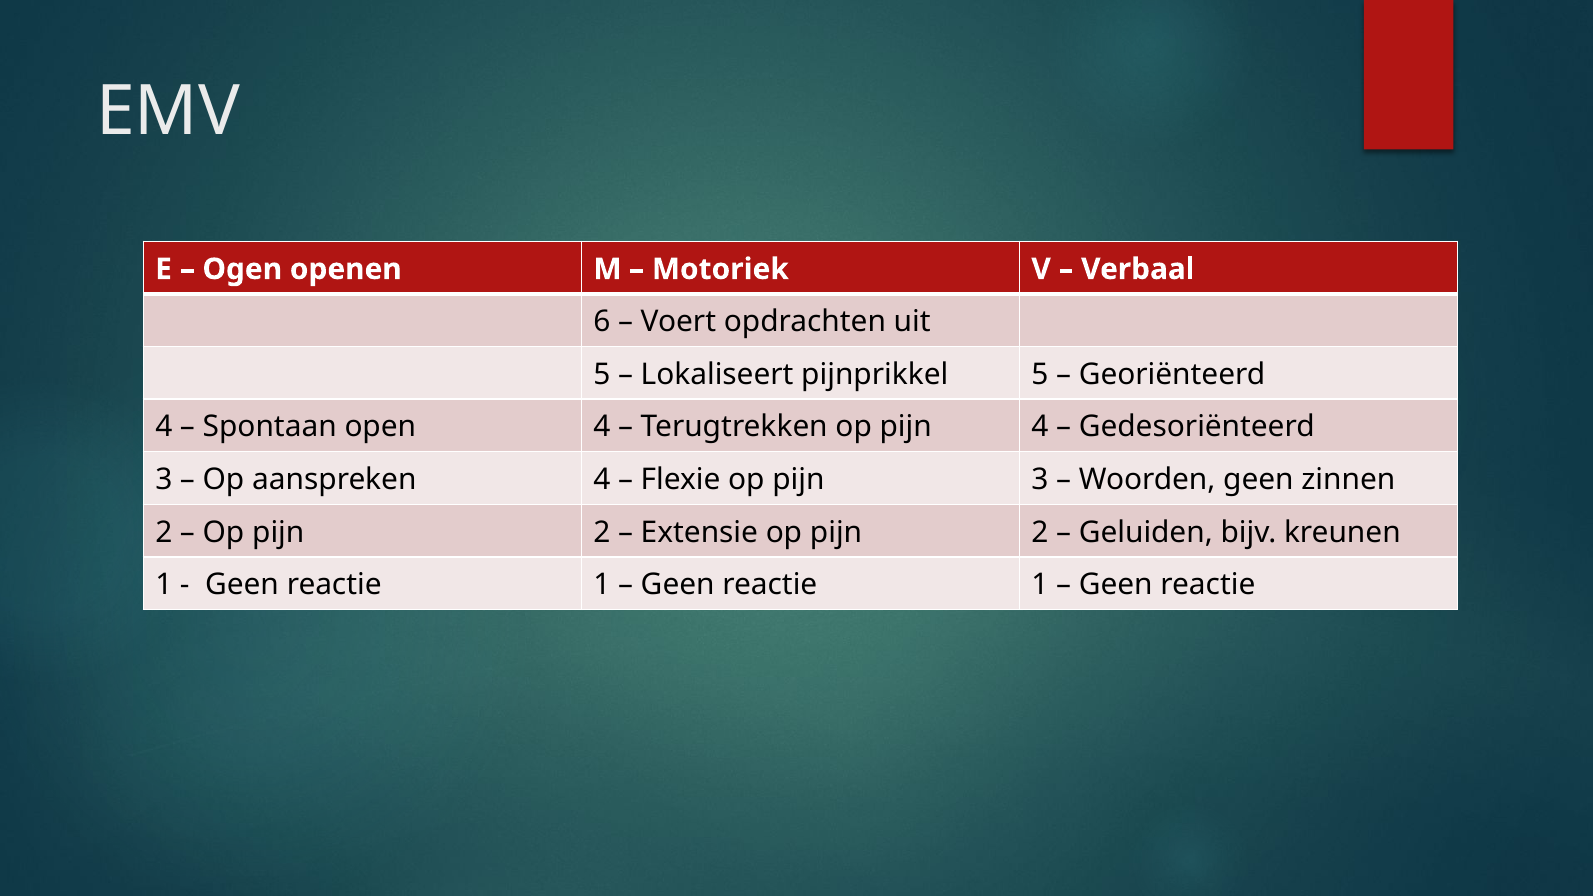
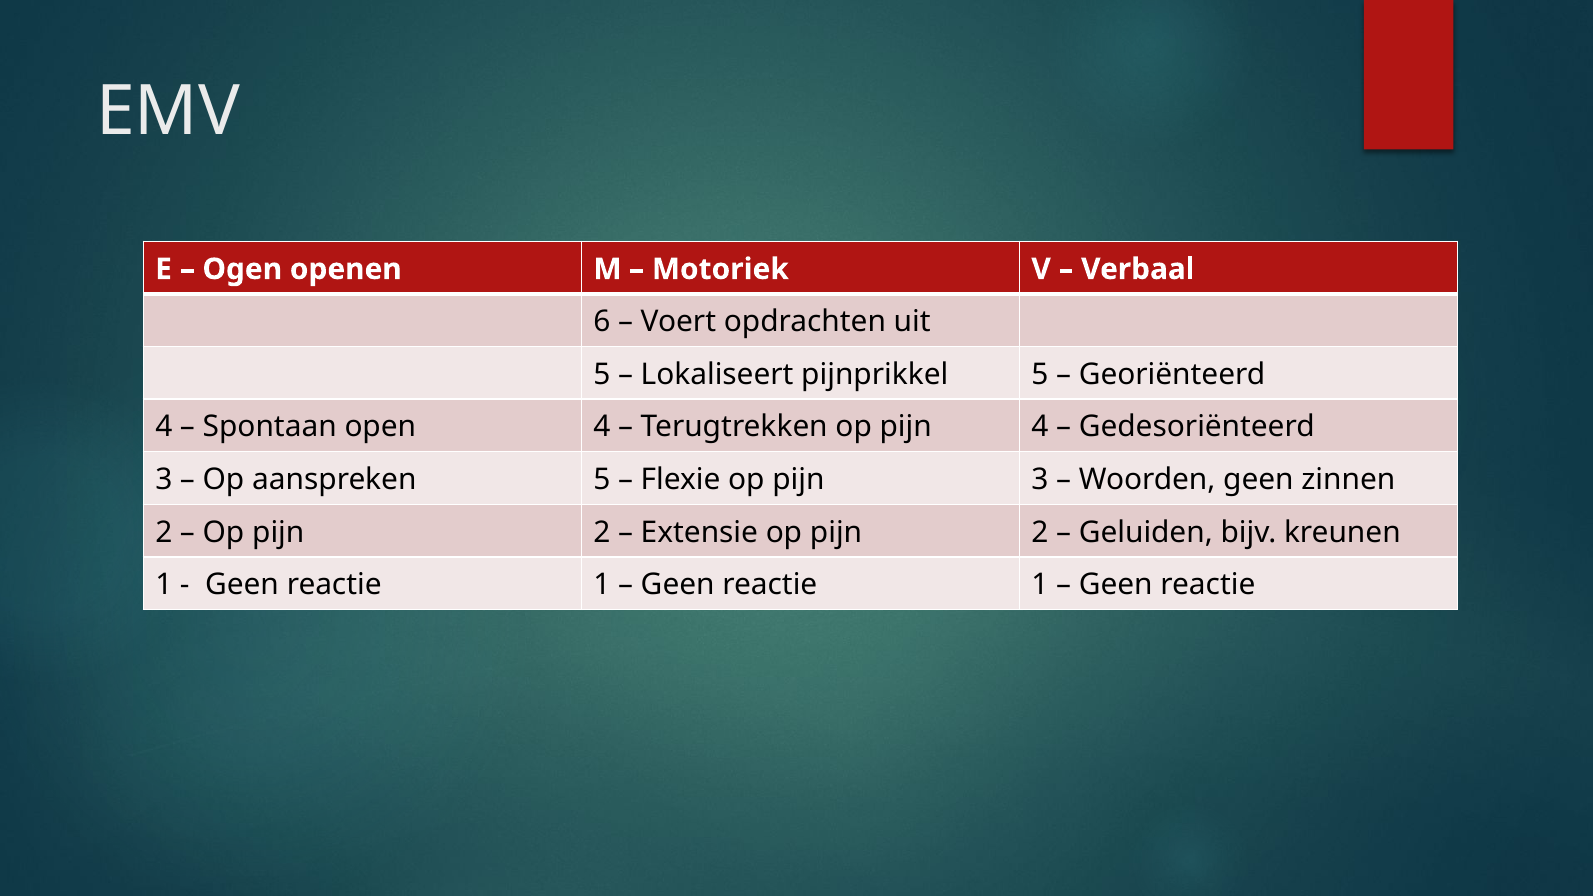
aanspreken 4: 4 -> 5 (602, 480)
